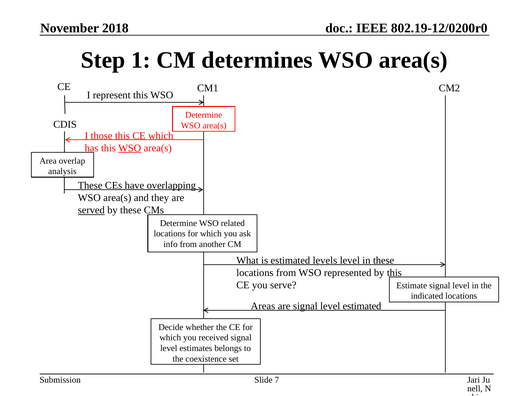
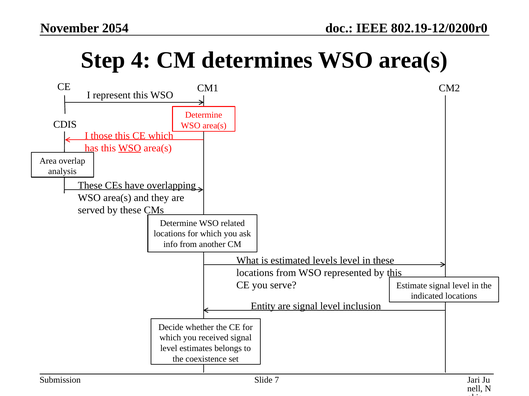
2018: 2018 -> 2054 (115, 28)
1: 1 -> 4 (141, 60)
served underline: present -> none (91, 211)
Areas: Areas -> Entity (263, 307)
level estimated: estimated -> inclusion (362, 307)
